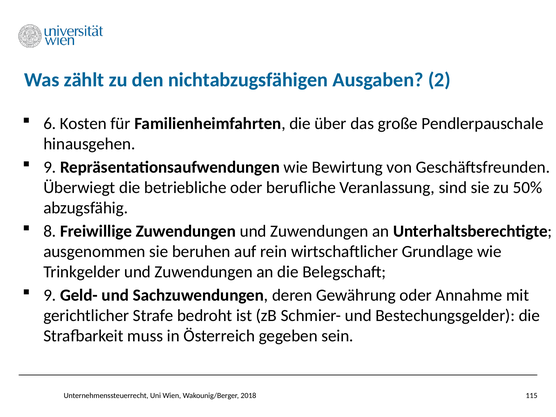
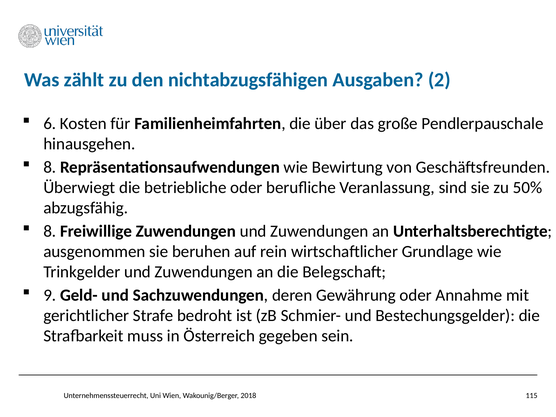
9: 9 -> 8 (50, 167)
